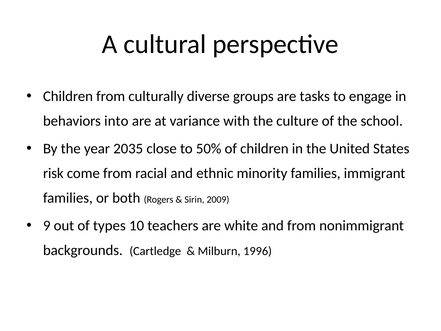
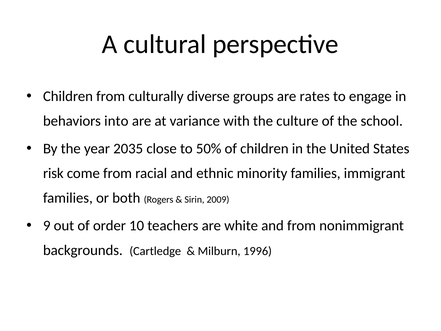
tasks: tasks -> rates (315, 96)
types: types -> order (109, 226)
